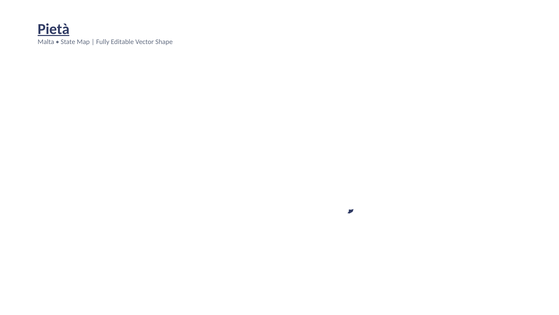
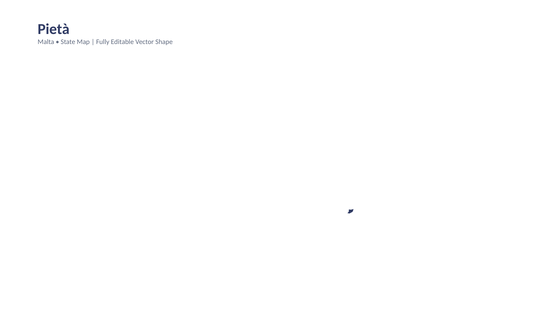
Pietà underline: present -> none (54, 29)
